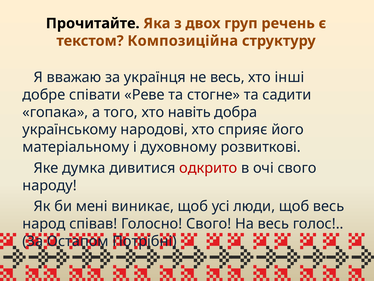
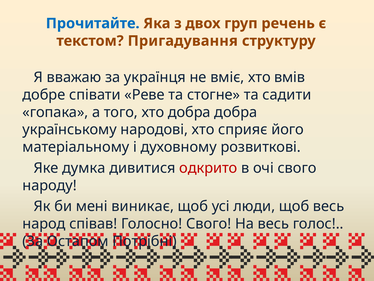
Прочитайте colour: black -> blue (93, 23)
Композиційна: Композиційна -> Пригадування (183, 41)
не весь: весь -> вміє (227, 77)
інші: інші -> вмів (290, 77)
хто навіть: навіть -> добра (189, 112)
